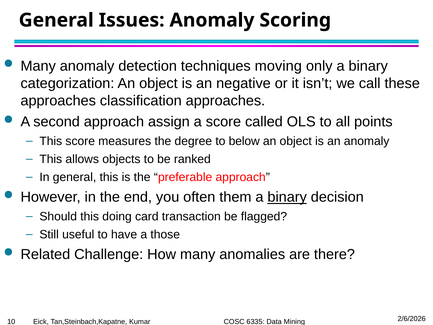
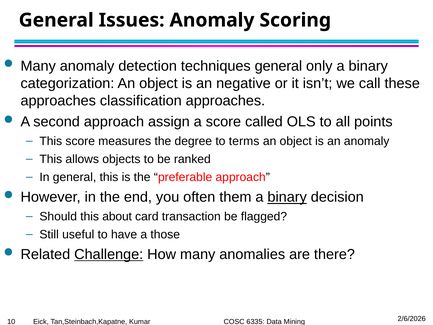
techniques moving: moving -> general (278, 66)
below: below -> terms (244, 141)
doing: doing -> about (117, 216)
Challenge underline: none -> present (109, 254)
